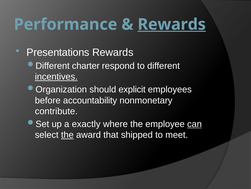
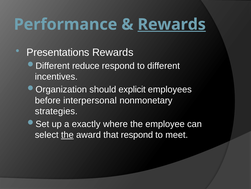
charter: charter -> reduce (86, 66)
incentives underline: present -> none (56, 76)
accountability: accountability -> interpersonal (90, 100)
contribute: contribute -> strategies (56, 111)
can underline: present -> none (194, 124)
that shipped: shipped -> respond (137, 134)
